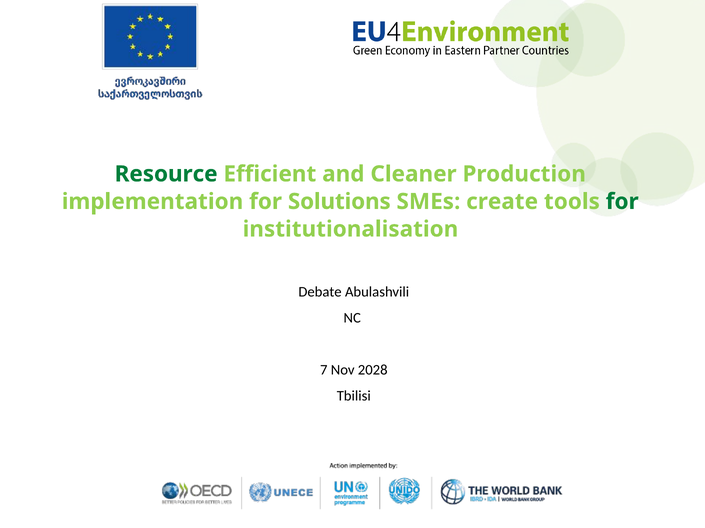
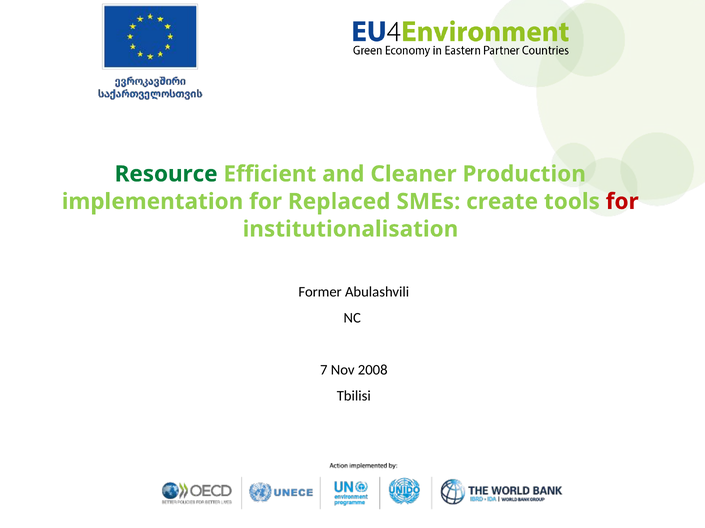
Solutions: Solutions -> Replaced (339, 202)
for colour: green -> red (622, 202)
Debate: Debate -> Former (320, 292)
2028: 2028 -> 2008 (373, 370)
